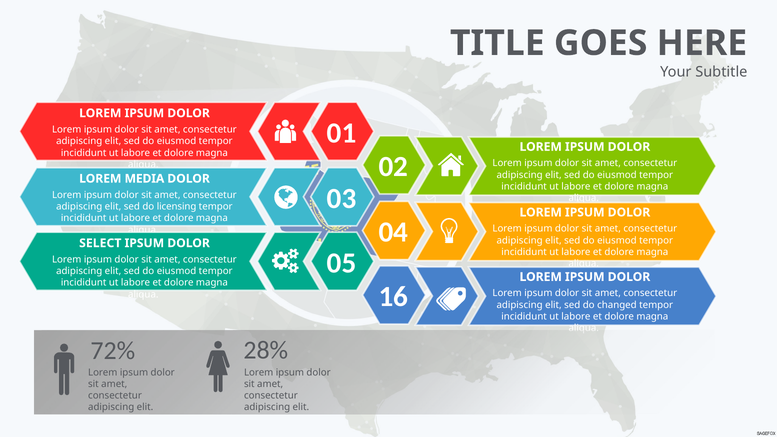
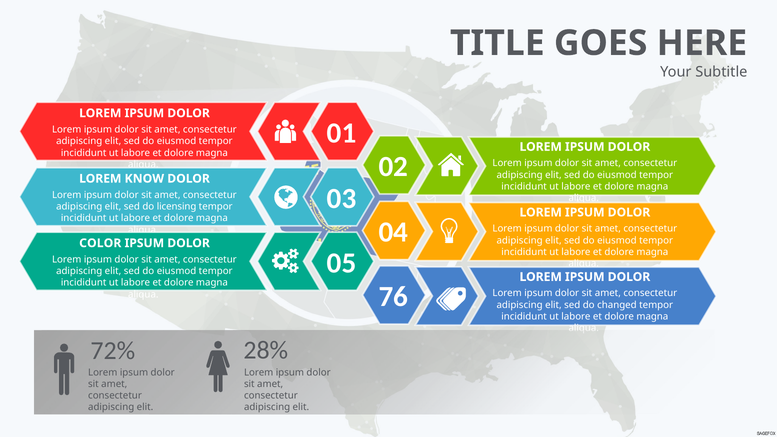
MEDIA: MEDIA -> KNOW (144, 179)
SELECT: SELECT -> COLOR (100, 243)
16: 16 -> 76 (393, 297)
